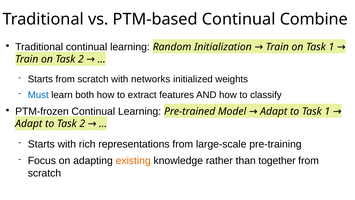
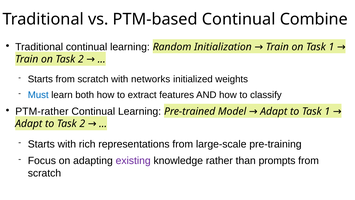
PTM-frozen: PTM-frozen -> PTM-rather (42, 111)
existing colour: orange -> purple (133, 160)
together: together -> prompts (277, 160)
